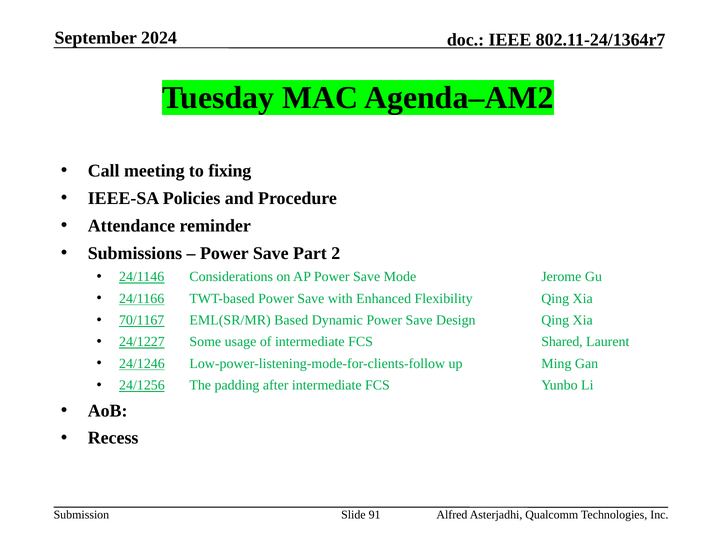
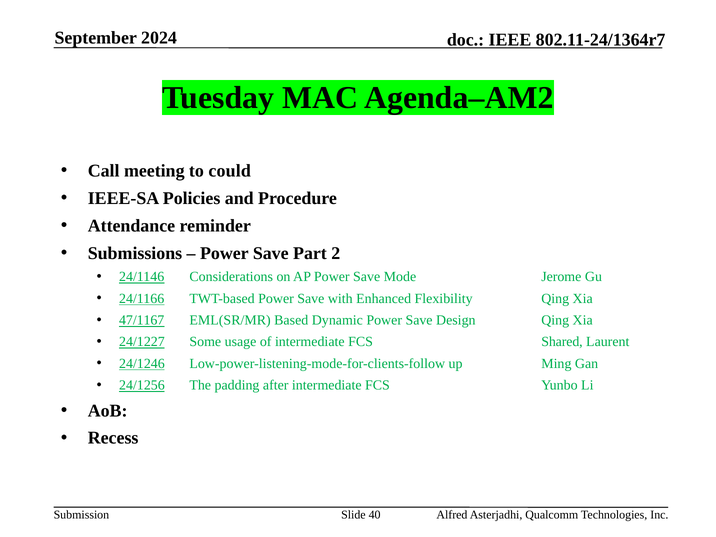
fixing: fixing -> could (230, 171)
70/1167: 70/1167 -> 47/1167 (142, 320)
91: 91 -> 40 (375, 515)
